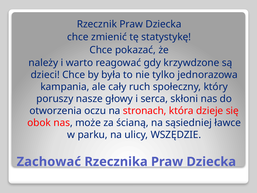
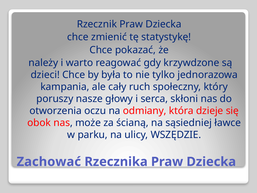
stronach: stronach -> odmiany (145, 111)
